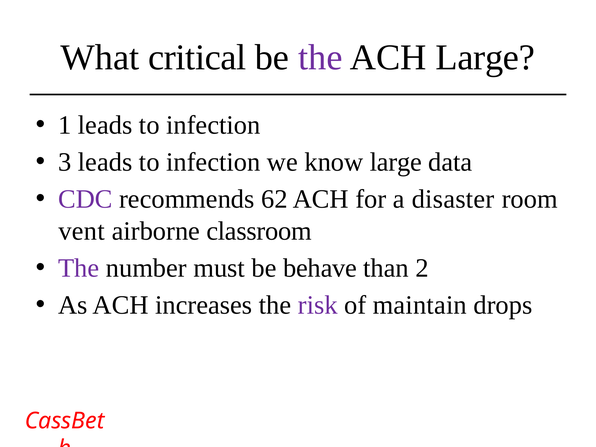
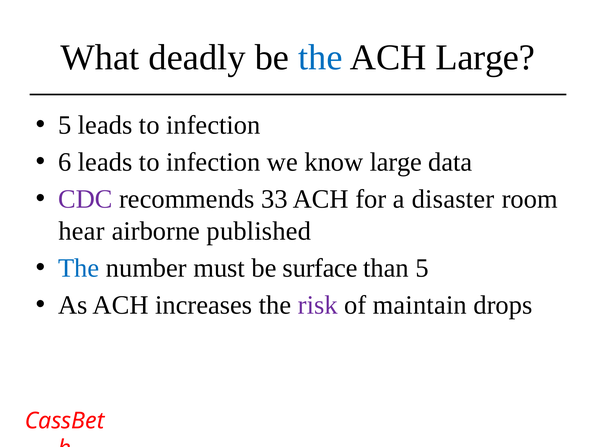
critical: critical -> deadly (197, 57)
the colour: purple -> blue (320, 57)
1: 1 -> 5 (65, 125)
3: 3 -> 6 (65, 162)
62: 62 -> 33 (274, 199)
vent: vent -> hear (82, 231)
classroom: classroom -> published (259, 231)
The colour: purple -> blue (79, 268)
behave: behave -> surface (320, 268)
than 2: 2 -> 5 (422, 268)
